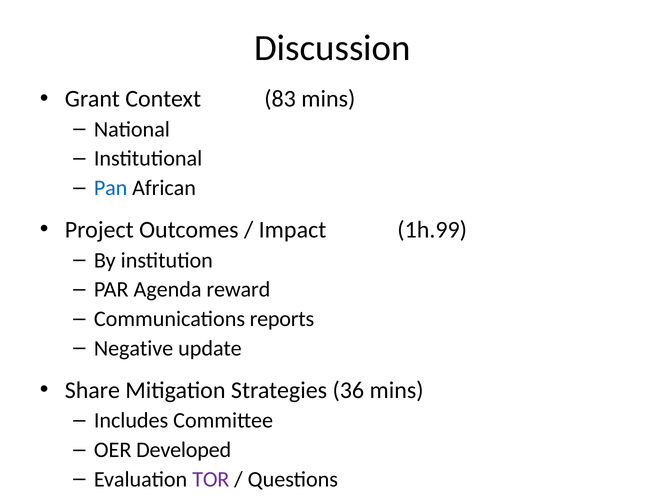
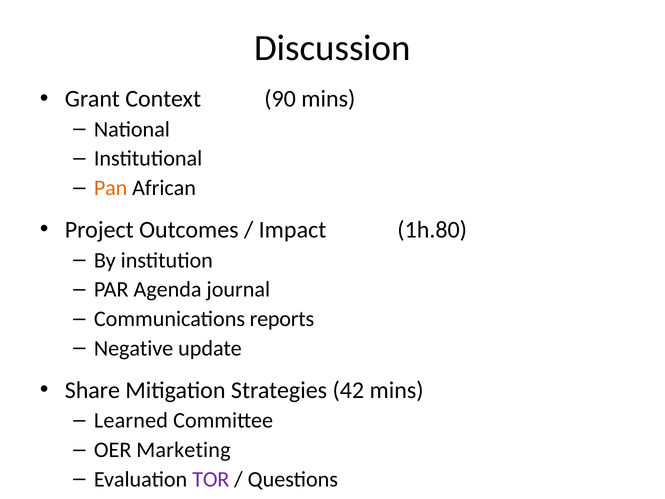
83: 83 -> 90 (280, 99)
Pan colour: blue -> orange (111, 188)
1h.99: 1h.99 -> 1h.80 (432, 230)
reward: reward -> journal (238, 289)
36: 36 -> 42 (348, 390)
Includes: Includes -> Learned (131, 420)
Developed: Developed -> Marketing (183, 450)
